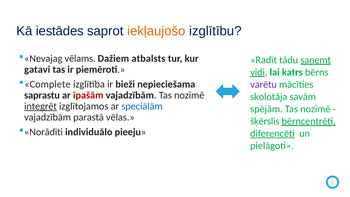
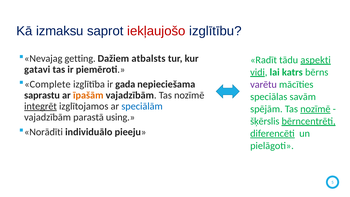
iestādes: iestādes -> izmaksu (60, 31)
iekļaujošo colour: orange -> red (156, 31)
vēlams: vēlams -> getting (80, 58)
saņemt: saņemt -> aspekti (316, 60)
bieži: bieži -> gada (125, 84)
īpašām colour: red -> orange (88, 95)
skolotāja: skolotāja -> speciālas (269, 97)
nozīmē underline: none -> present (315, 109)
vēlas: vēlas -> using (120, 117)
